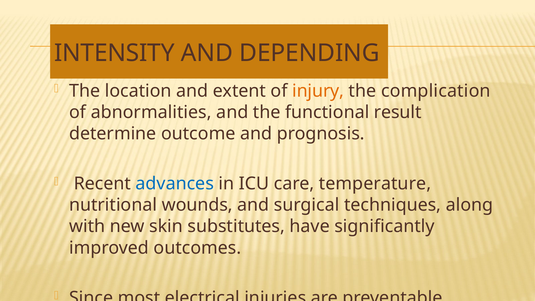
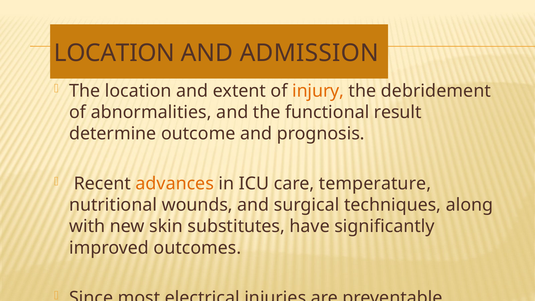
INTENSITY: INTENSITY -> LOCATION (114, 53)
DEPENDING: DEPENDING -> ADMISSION (309, 53)
complication: complication -> debridement (436, 91)
advances colour: blue -> orange (175, 184)
